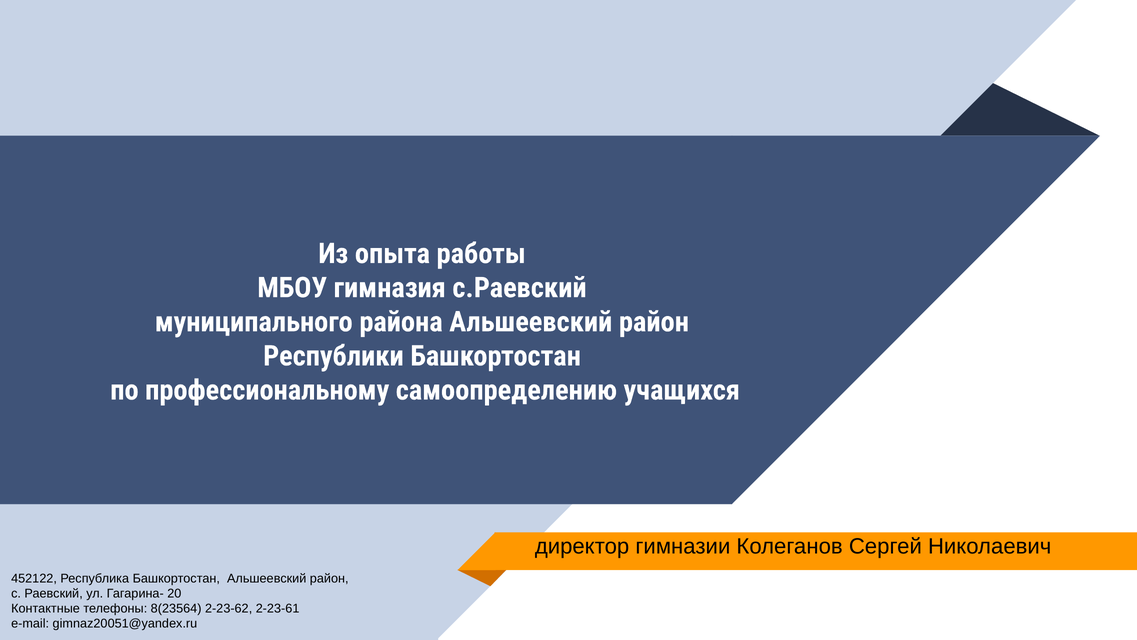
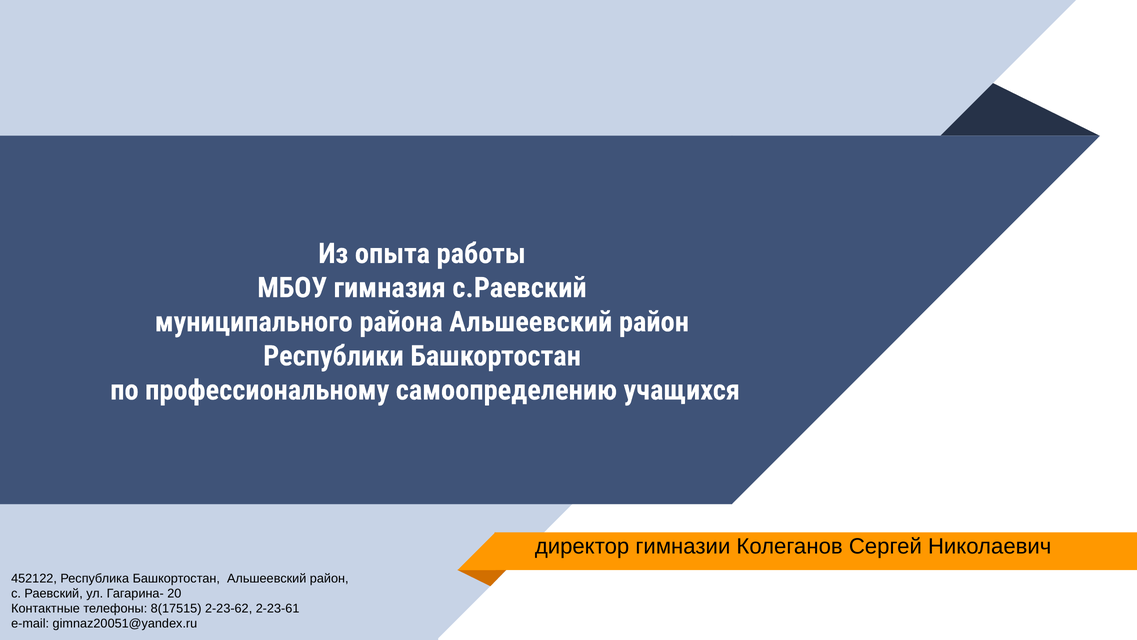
8(23564: 8(23564 -> 8(17515 (176, 608)
